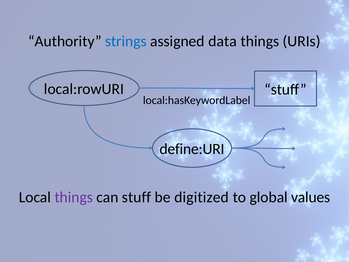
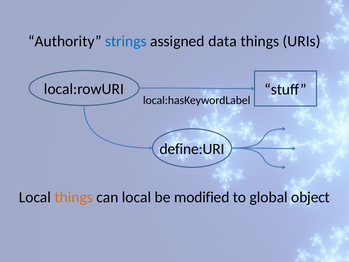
things colour: purple -> orange (74, 197)
can stuff: stuff -> local (137, 197)
digitized: digitized -> modified (202, 197)
values: values -> object (311, 197)
